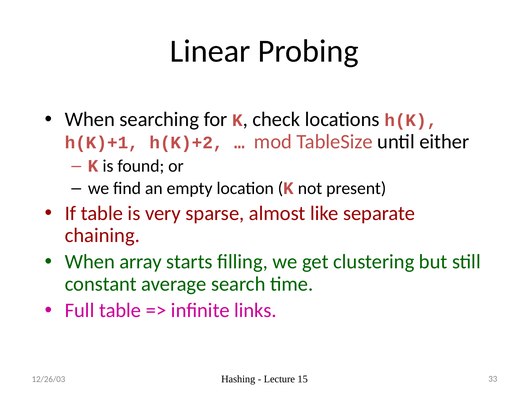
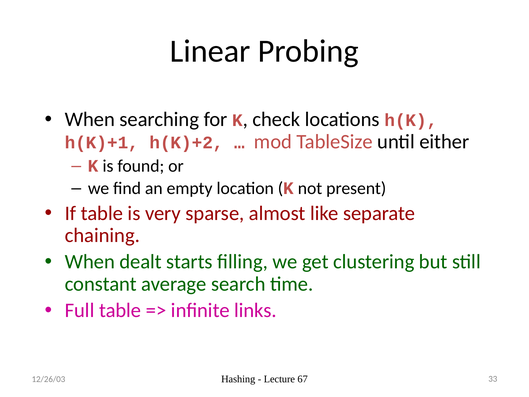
array: array -> dealt (141, 262)
15: 15 -> 67 (303, 379)
